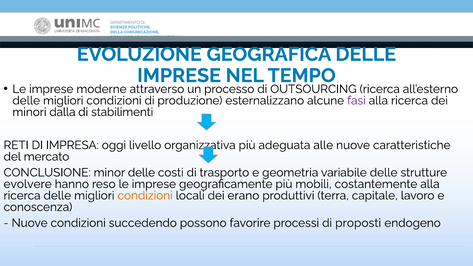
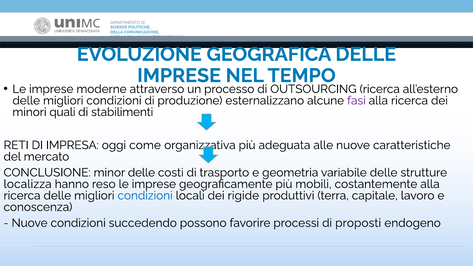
dalla: dalla -> quali (62, 112)
livello: livello -> come (145, 145)
evolvere: evolvere -> localizza (28, 184)
condizioni colour: orange -> blue (145, 196)
erano: erano -> rigide (243, 196)
